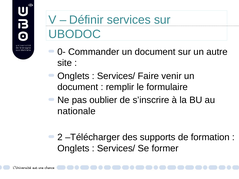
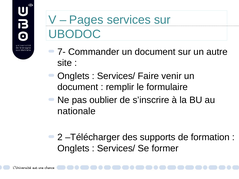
Définir: Définir -> Pages (86, 20)
0-: 0- -> 7- (62, 52)
